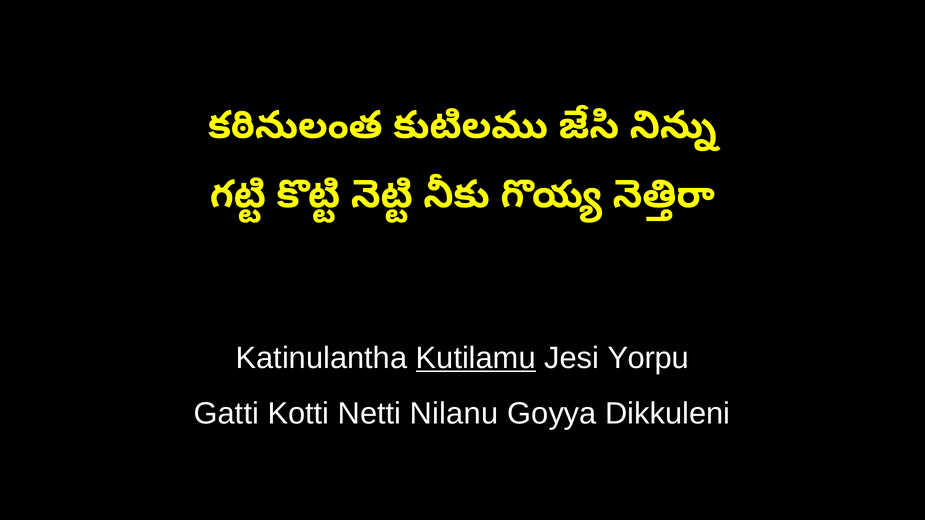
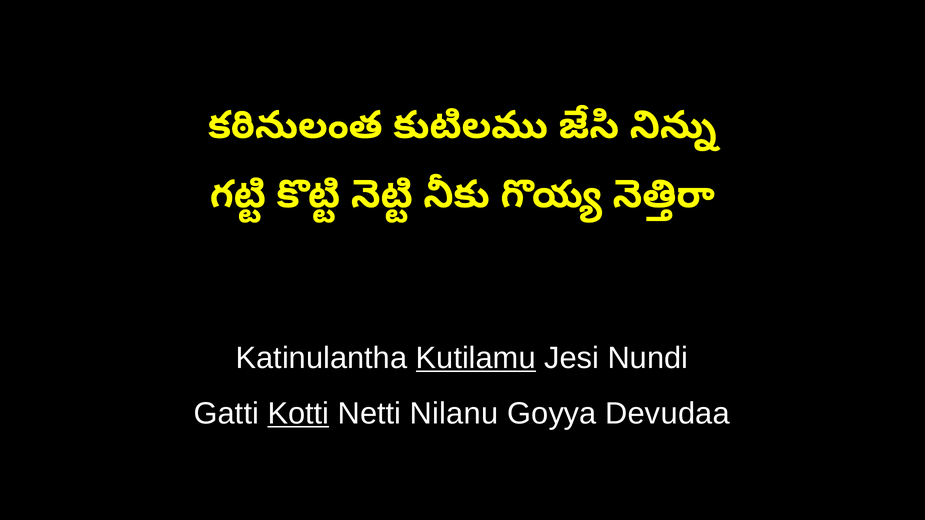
Yorpu: Yorpu -> Nundi (648, 358)
Kotti underline: none -> present (298, 414)
Dikkuleni: Dikkuleni -> Devudaa (668, 414)
